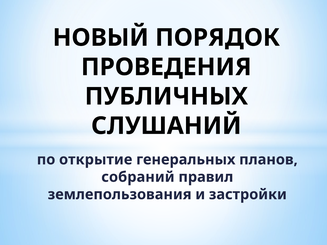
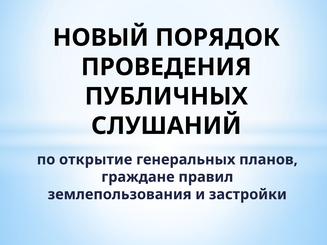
собраний: собраний -> граждане (138, 177)
